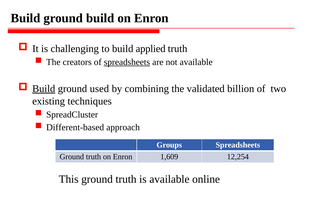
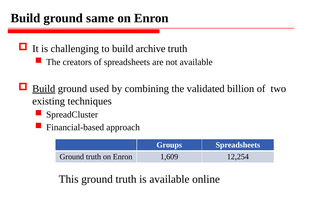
ground build: build -> same (100, 18)
applied: applied -> archive (151, 49)
spreadsheets underline: present -> none (127, 62)
Different-based: Different-based -> Financial-based (75, 127)
